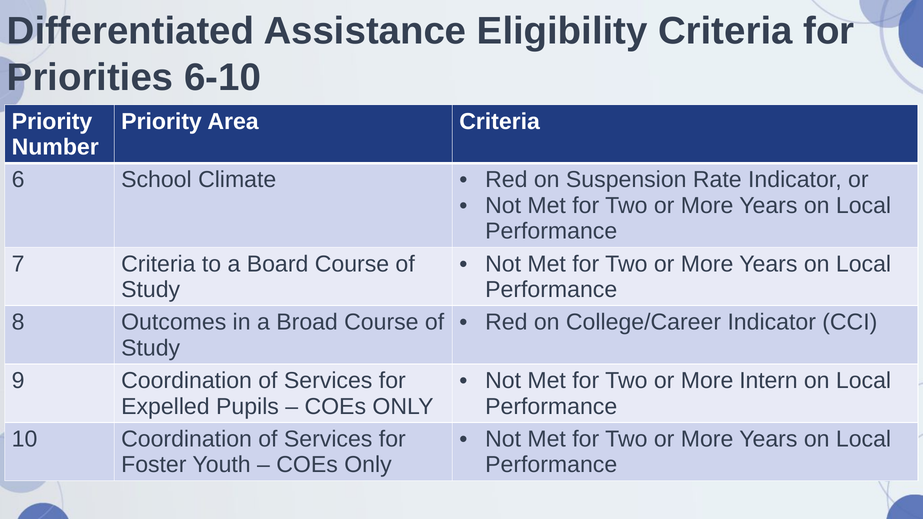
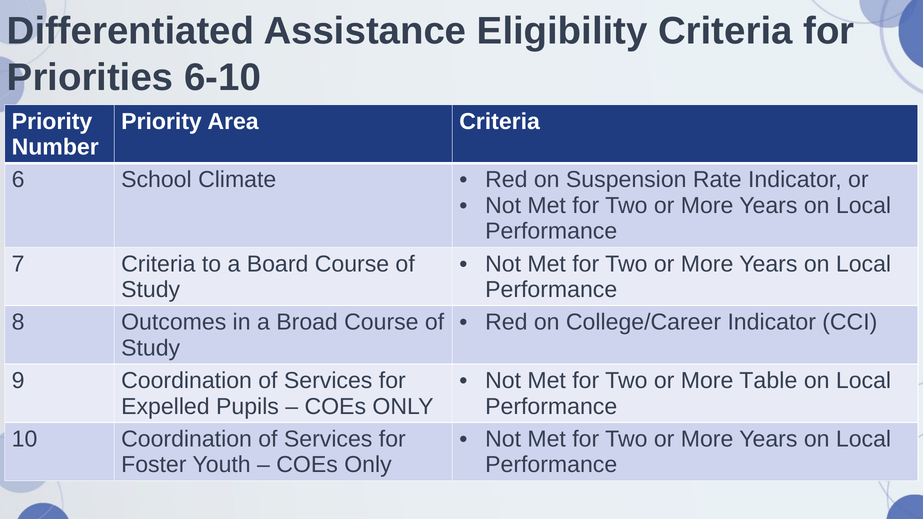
Intern: Intern -> Table (768, 381)
